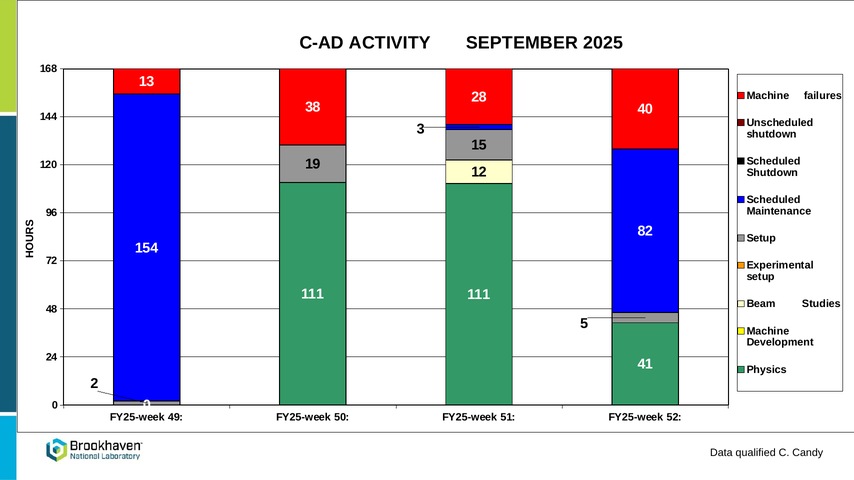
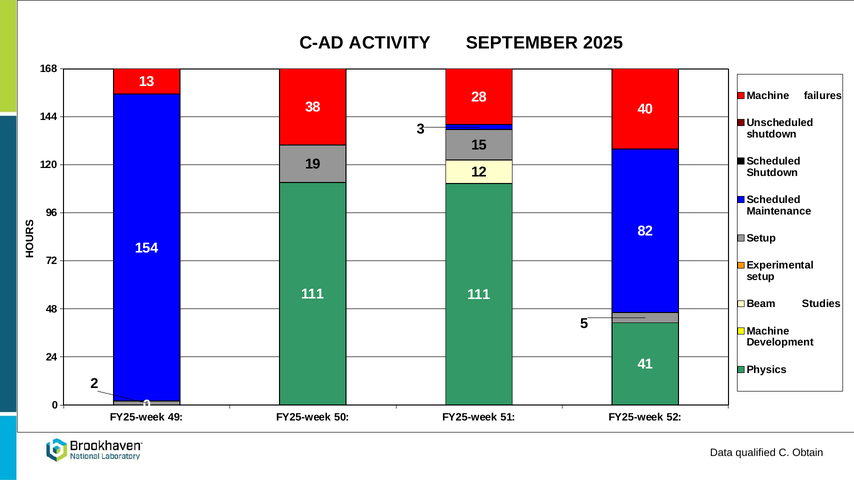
Candy: Candy -> Obtain (808, 453)
